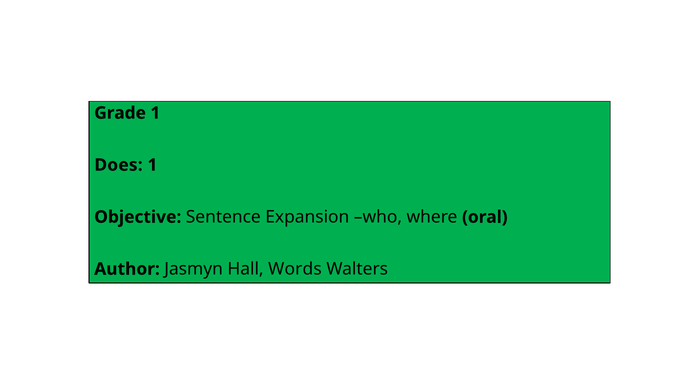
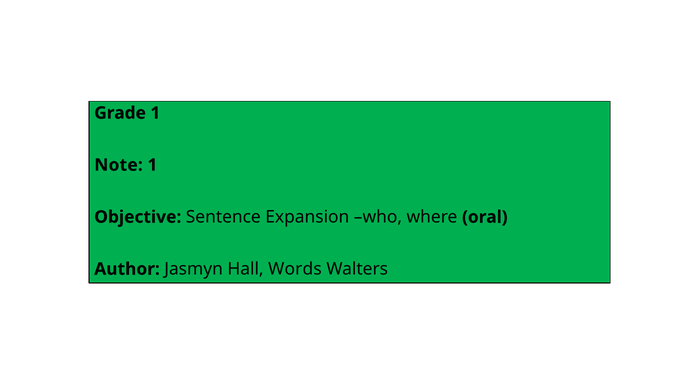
Does: Does -> Note (119, 165)
